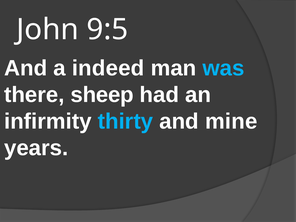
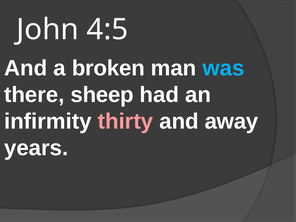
9:5: 9:5 -> 4:5 (107, 29)
indeed: indeed -> broken (108, 68)
thirty colour: light blue -> pink (125, 121)
mine: mine -> away (231, 121)
